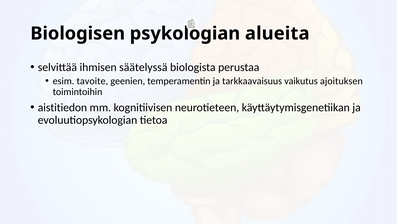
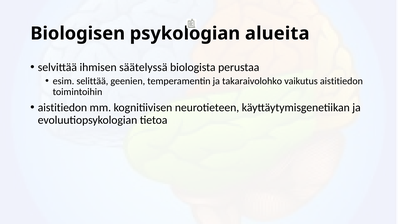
tavoite: tavoite -> selittää (92, 81)
tarkkaavaisuus: tarkkaavaisuus -> takaraivolohko (252, 81)
vaikutus ajoituksen: ajoituksen -> aistitiedon (341, 81)
